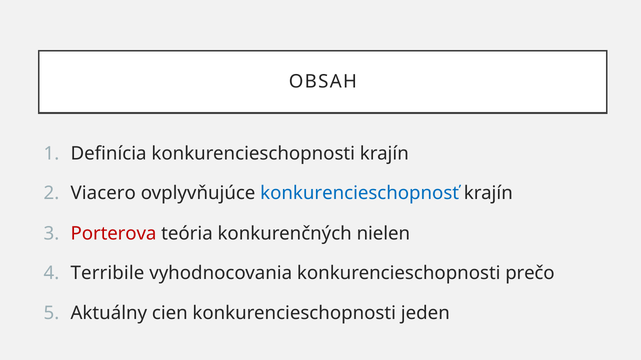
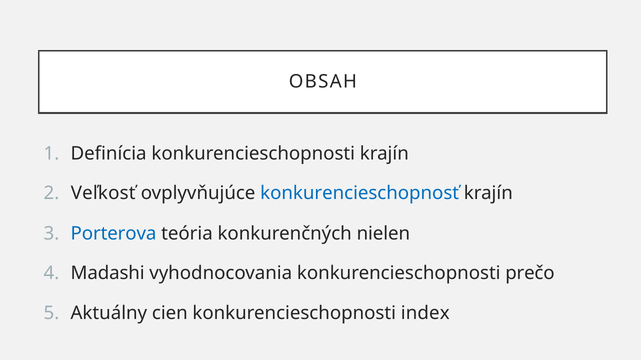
Viacero: Viacero -> Veľkosť (103, 193)
Porterova colour: red -> blue (114, 234)
Terribile: Terribile -> Madashi (108, 274)
jeden: jeden -> index (425, 314)
